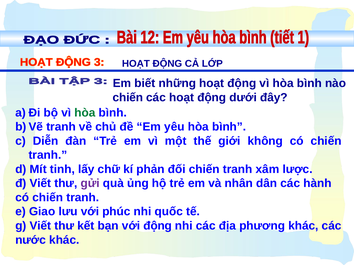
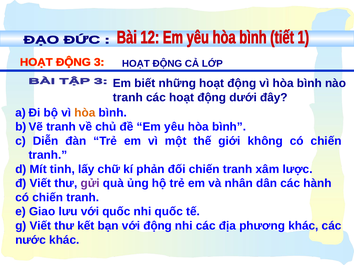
chiến: chiến -> tranh (128, 98)
hòa colour: green -> orange (85, 113)
với phúc: phúc -> quốc (116, 212)
